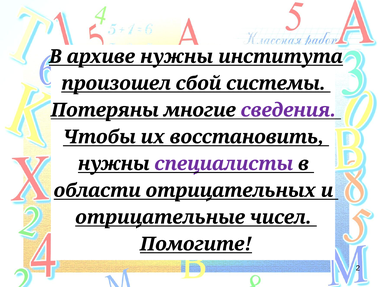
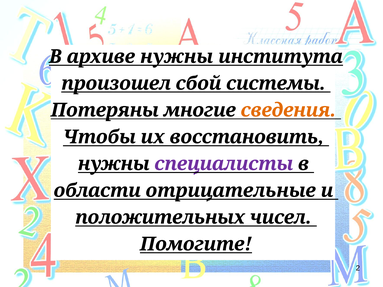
сведения colour: purple -> orange (288, 110)
отрицательных: отрицательных -> отрицательные (231, 191)
отрицательные: отрицательные -> положительных (160, 217)
